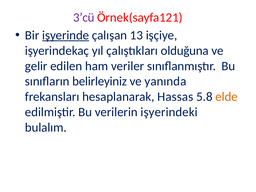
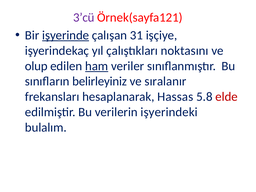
13: 13 -> 31 (136, 35)
olduğuna: olduğuna -> noktasını (185, 51)
gelir: gelir -> olup (36, 66)
ham underline: none -> present (97, 66)
yanında: yanında -> sıralanır (166, 81)
elde colour: orange -> red (227, 97)
